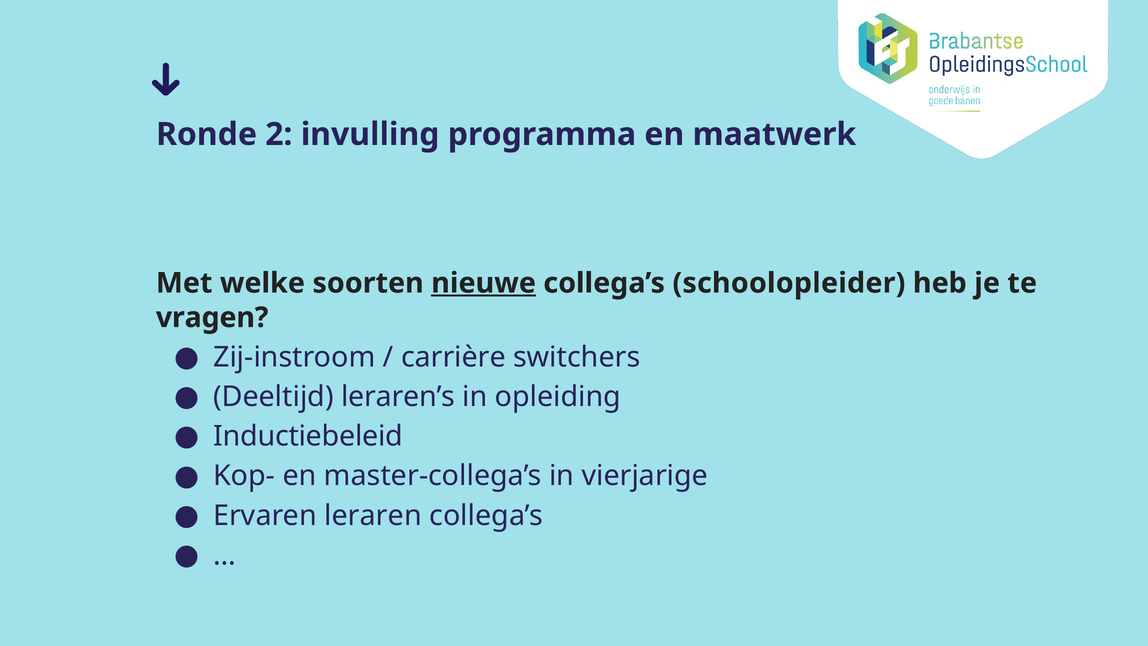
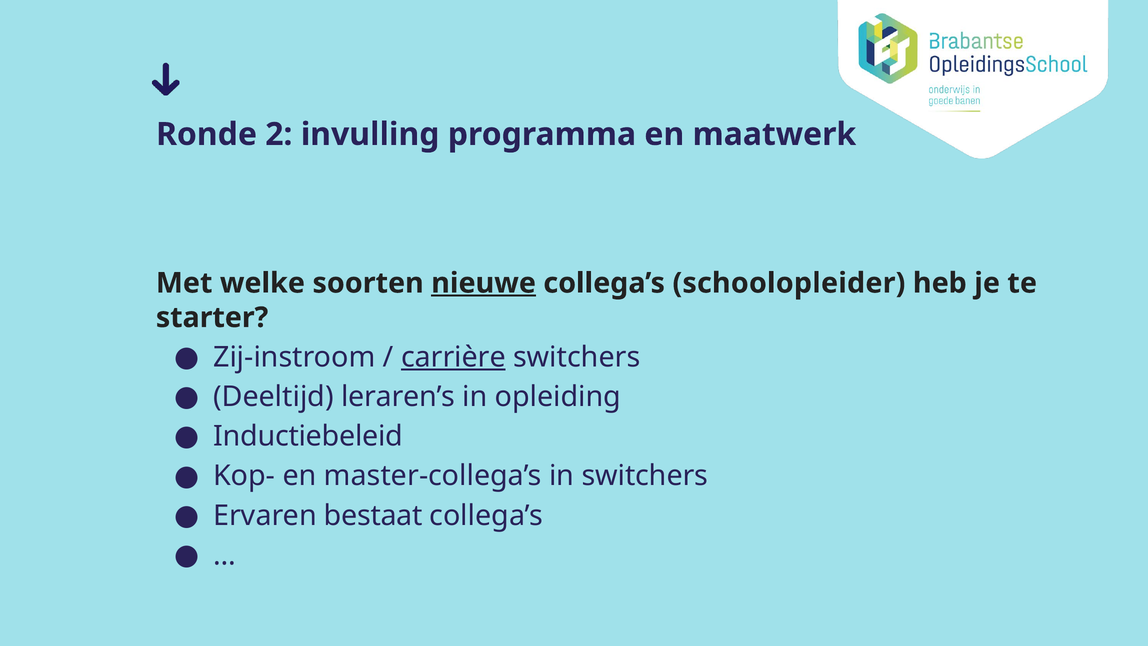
vragen: vragen -> starter (212, 317)
carrière underline: none -> present (453, 357)
in vierjarige: vierjarige -> switchers (645, 476)
leraren: leraren -> bestaat (373, 515)
